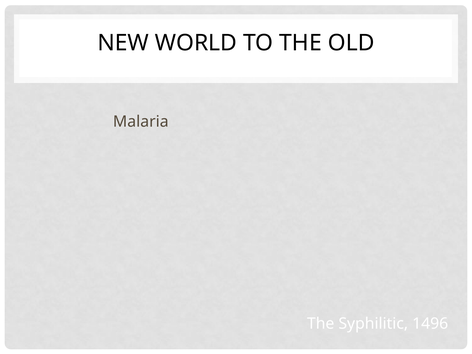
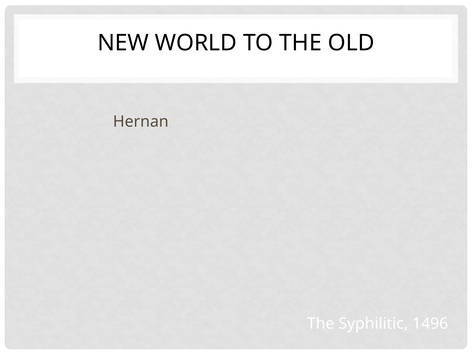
Malaria: Malaria -> Hernan (141, 122)
